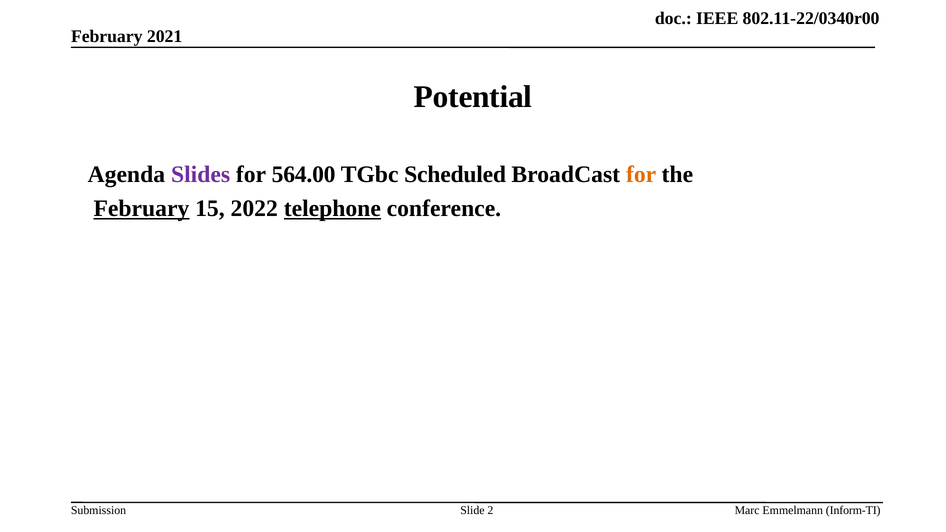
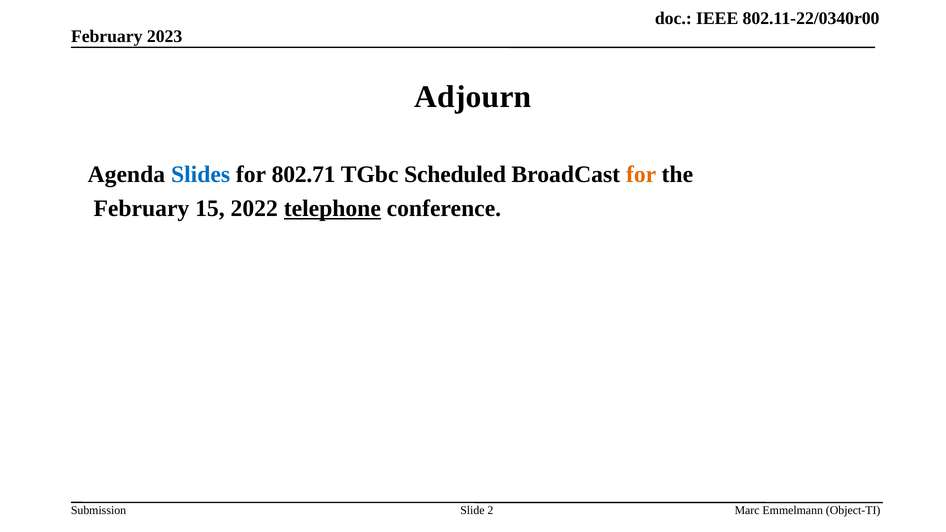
2021: 2021 -> 2023 (165, 37)
Potential: Potential -> Adjourn (473, 97)
Slides colour: purple -> blue (201, 174)
564.00: 564.00 -> 802.71 (304, 174)
February underline: present -> none (141, 209)
Inform-TI: Inform-TI -> Object-TI (853, 510)
